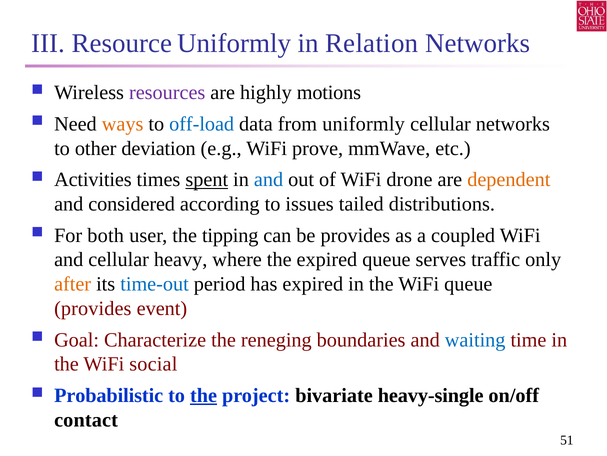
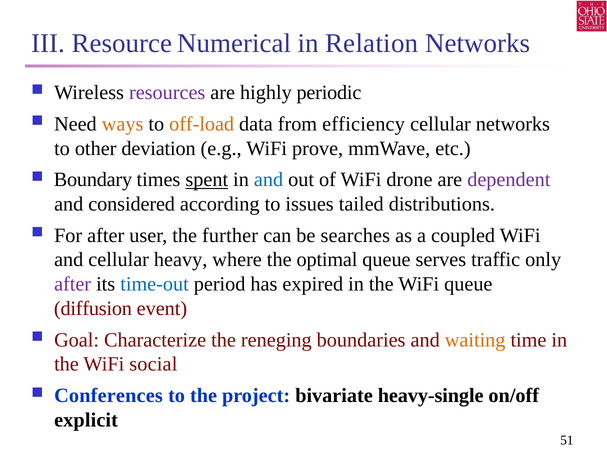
Resource Uniformly: Uniformly -> Numerical (234, 43)
motions: motions -> periodic (329, 92)
off-load colour: blue -> orange (202, 124)
from uniformly: uniformly -> efficiency (364, 124)
Activities: Activities -> Boundary (93, 179)
dependent colour: orange -> purple (509, 179)
For both: both -> after (106, 235)
tipping: tipping -> further (230, 235)
be provides: provides -> searches (355, 235)
the expired: expired -> optimal (327, 259)
after colour: orange -> purple (73, 284)
provides: provides -> diffusion (93, 308)
waiting colour: blue -> orange (475, 339)
Probabilistic: Probabilistic -> Conferences (108, 395)
the underline: present -> none (203, 395)
contact: contact -> explicit (86, 419)
